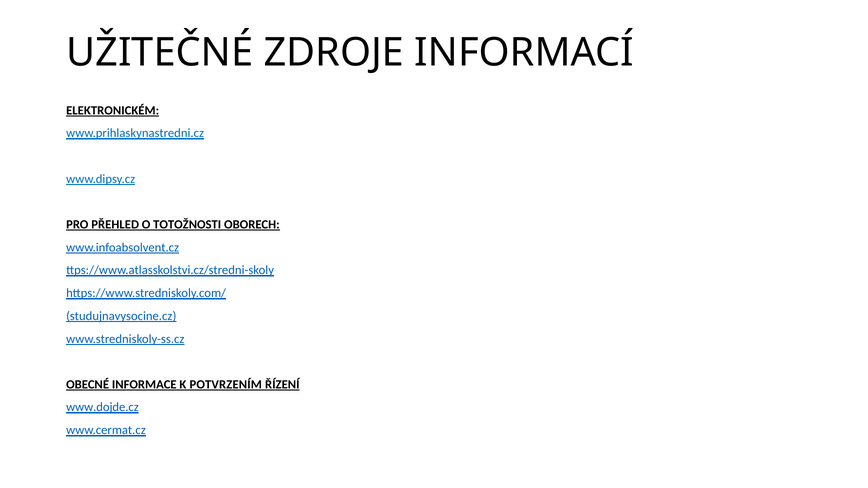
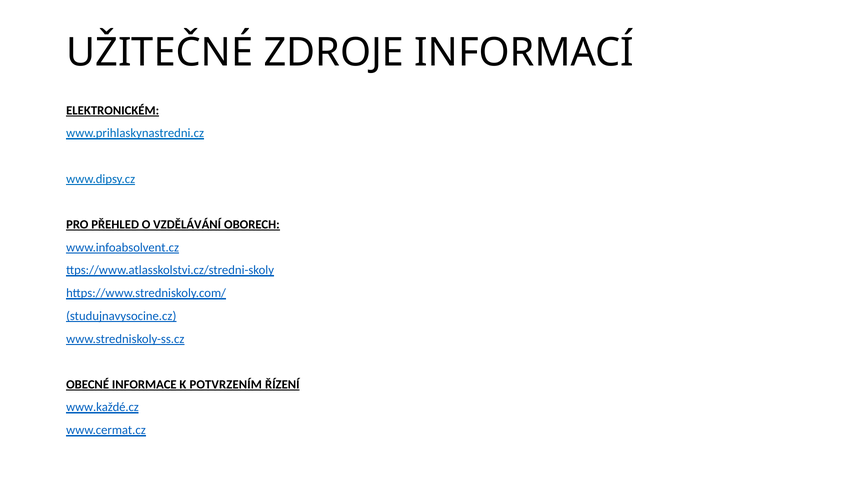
TOTOŽNOSTI: TOTOŽNOSTI -> VZDĚLÁVÁNÍ (187, 225)
www.dojde.cz: www.dojde.cz -> www.každé.cz (102, 408)
